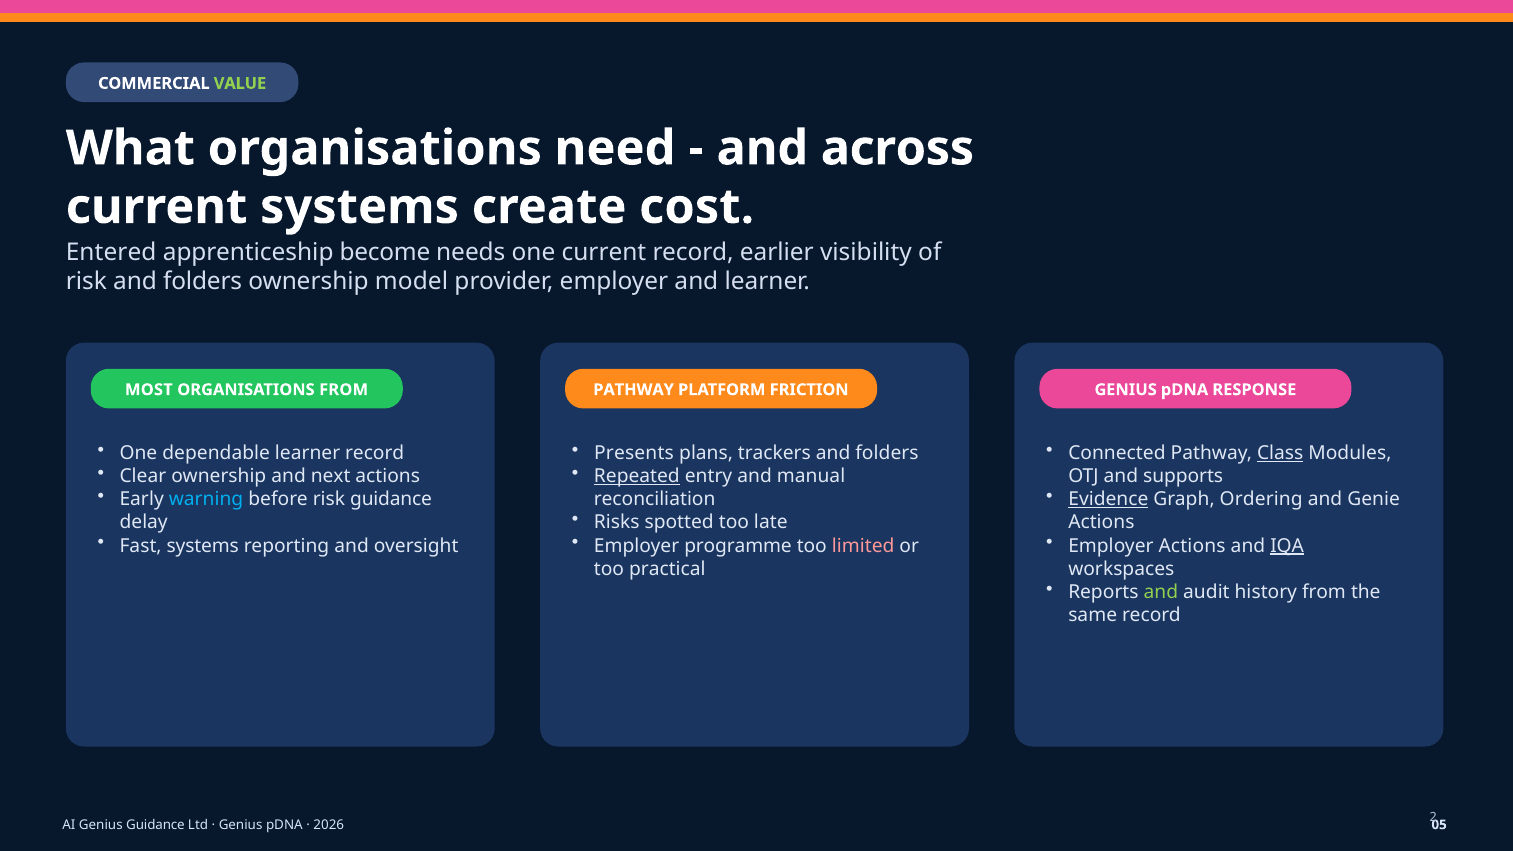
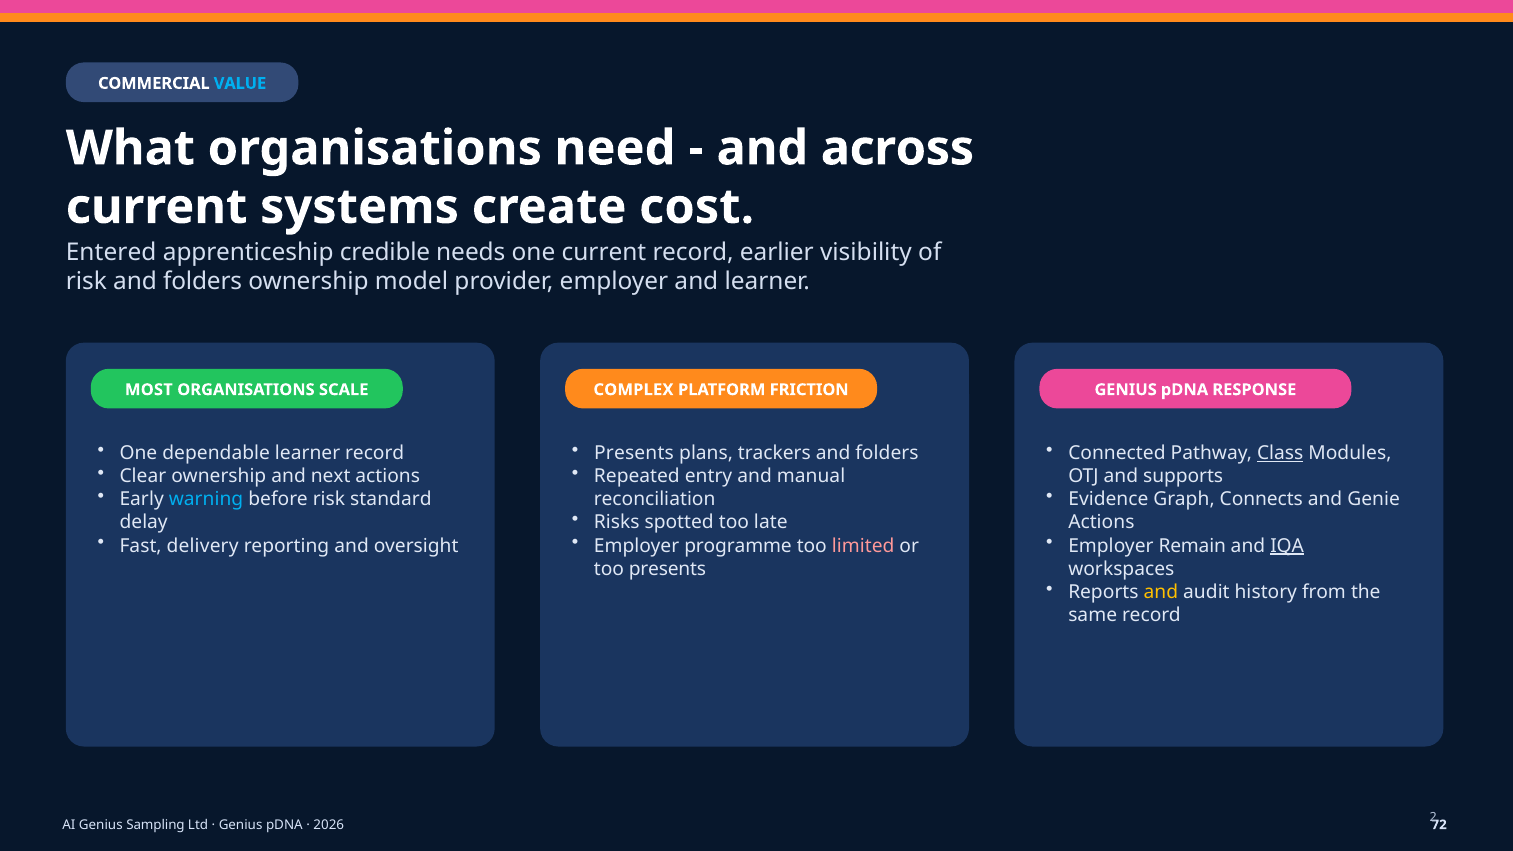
VALUE colour: light green -> light blue (240, 83)
become: become -> credible (385, 252)
ORGANISATIONS FROM: FROM -> SCALE (344, 390)
PATHWAY: PATHWAY -> COMPLEX (633, 390)
Repeated underline: present -> none (637, 476)
risk guidance: guidance -> standard (391, 500)
Evidence underline: present -> none (1108, 500)
Ordering: Ordering -> Connects (1261, 500)
Fast systems: systems -> delivery (203, 546)
Employer Actions: Actions -> Remain (1192, 546)
too practical: practical -> presents (667, 569)
and colour: light green -> yellow (1161, 592)
Genius Guidance: Guidance -> Sampling (155, 825)
05: 05 -> 72 (1439, 825)
